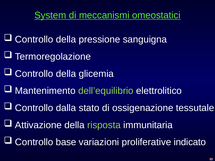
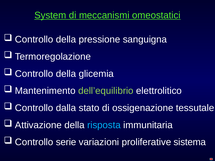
risposta colour: light green -> light blue (104, 125)
base: base -> serie (66, 142)
indicato: indicato -> sistema (190, 142)
